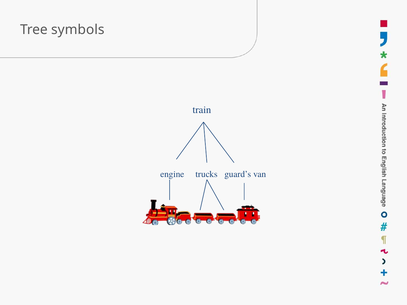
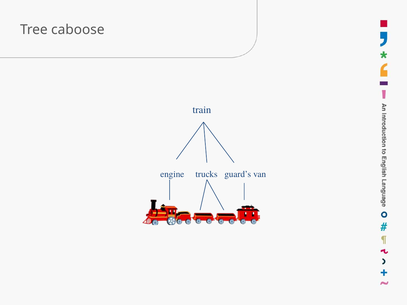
symbols: symbols -> caboose (78, 30)
